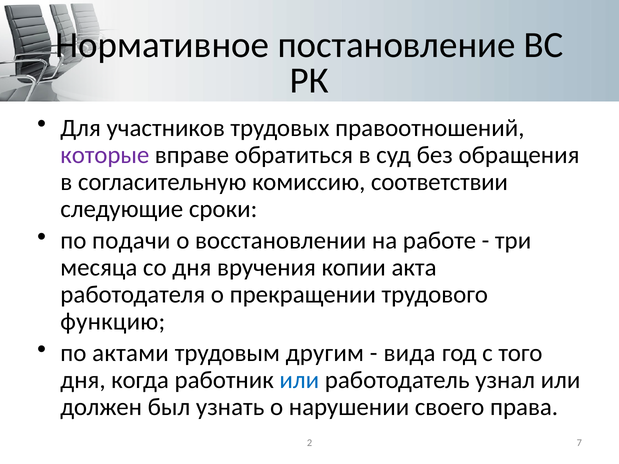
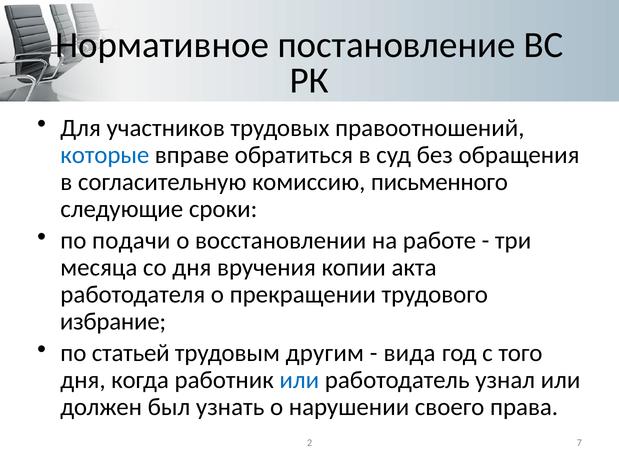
которые colour: purple -> blue (105, 155)
соответствии: соответствии -> письменного (439, 182)
функцию: функцию -> избрание (113, 322)
актами: актами -> статьей (131, 353)
